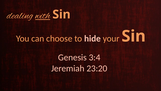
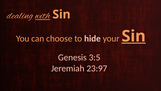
Sin underline: none -> present (134, 36)
3:4: 3:4 -> 3:5 (95, 57)
23:20: 23:20 -> 23:97 (97, 68)
